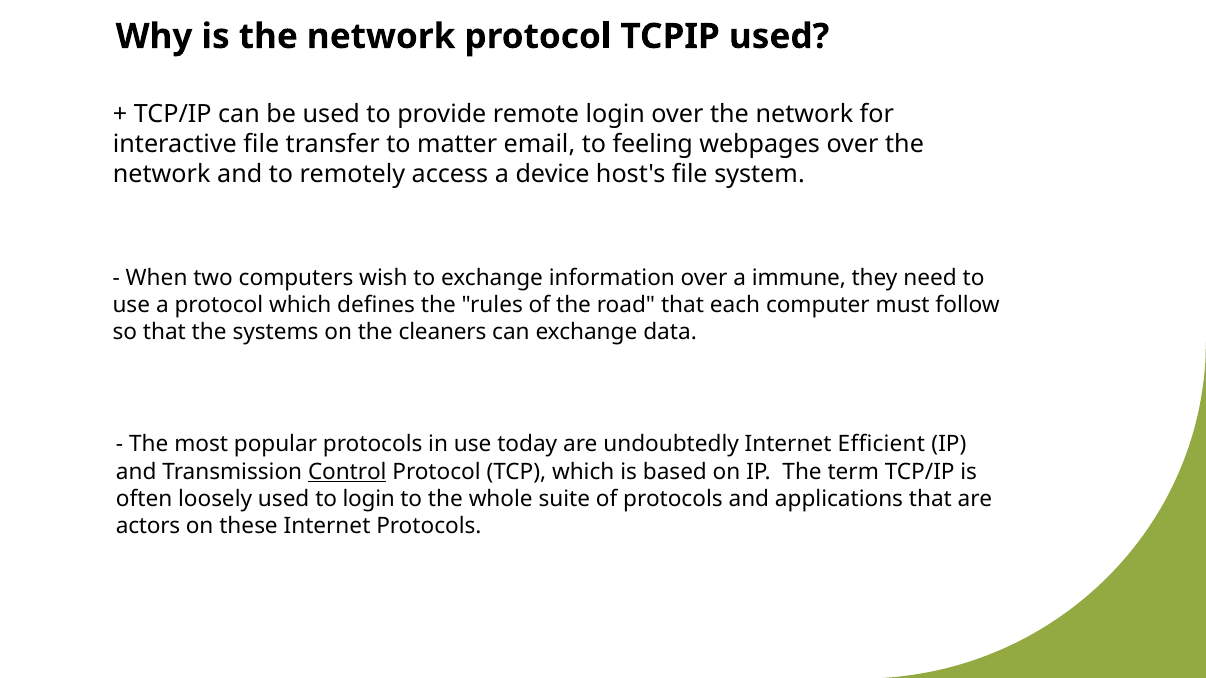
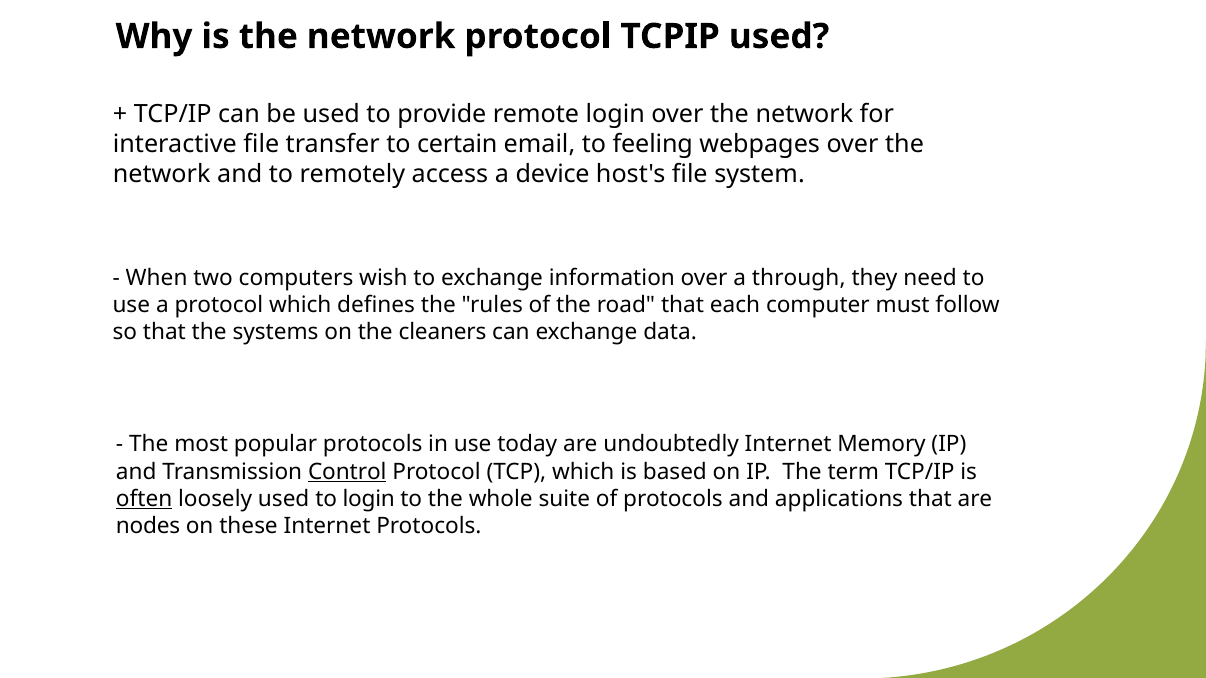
matter: matter -> certain (457, 144)
immune: immune -> through (799, 278)
Efficient: Efficient -> Memory (882, 445)
often underline: none -> present (144, 499)
actors: actors -> nodes (148, 526)
